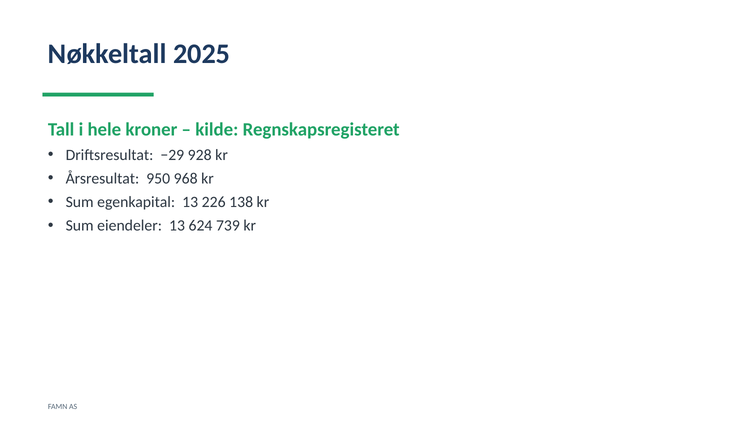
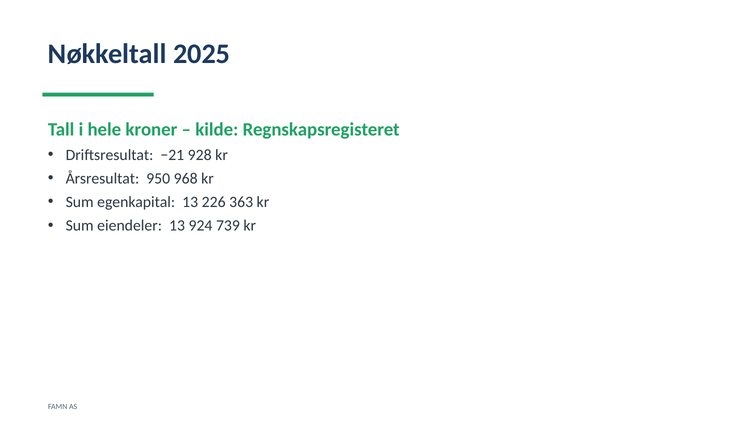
−29: −29 -> −21 (172, 155)
138: 138 -> 363 (241, 202)
624: 624 -> 924 (200, 226)
